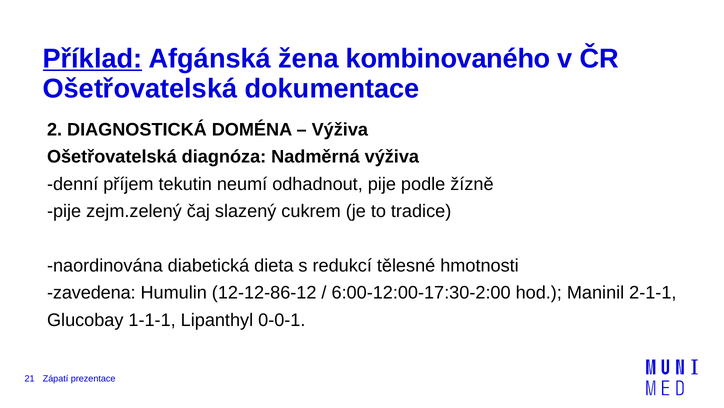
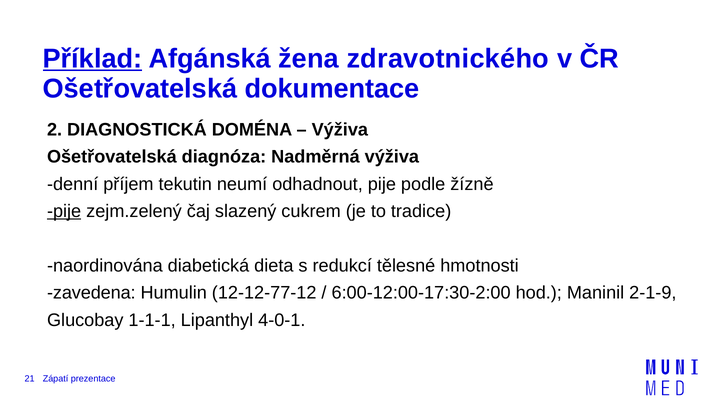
kombinovaného: kombinovaného -> zdravotnického (448, 59)
pije underline: none -> present (64, 211)
12-12-86-12: 12-12-86-12 -> 12-12-77-12 (264, 292)
2-1-1: 2-1-1 -> 2-1-9 (653, 292)
0-0-1: 0-0-1 -> 4-0-1 (282, 320)
